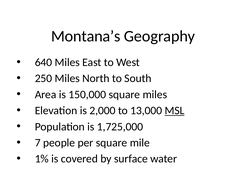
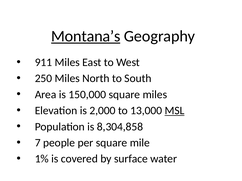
Montana’s underline: none -> present (86, 36)
640: 640 -> 911 (43, 62)
1,725,000: 1,725,000 -> 8,304,858 (120, 127)
